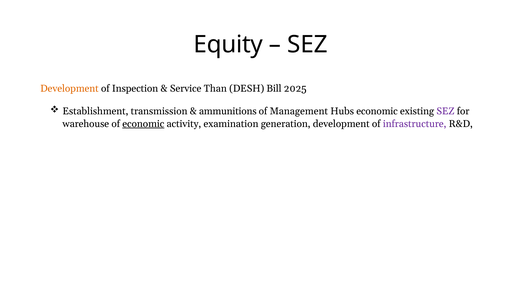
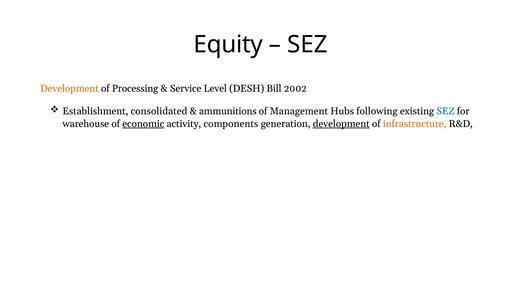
Inspection: Inspection -> Processing (135, 88)
Than: Than -> Level (215, 88)
2025: 2025 -> 2002 (295, 88)
transmission: transmission -> consolidated (159, 111)
Hubs economic: economic -> following (377, 111)
SEZ colour: purple -> blue (445, 111)
examination: examination -> components (231, 124)
development underline: none -> present (341, 124)
infrastructure colour: purple -> orange (415, 124)
